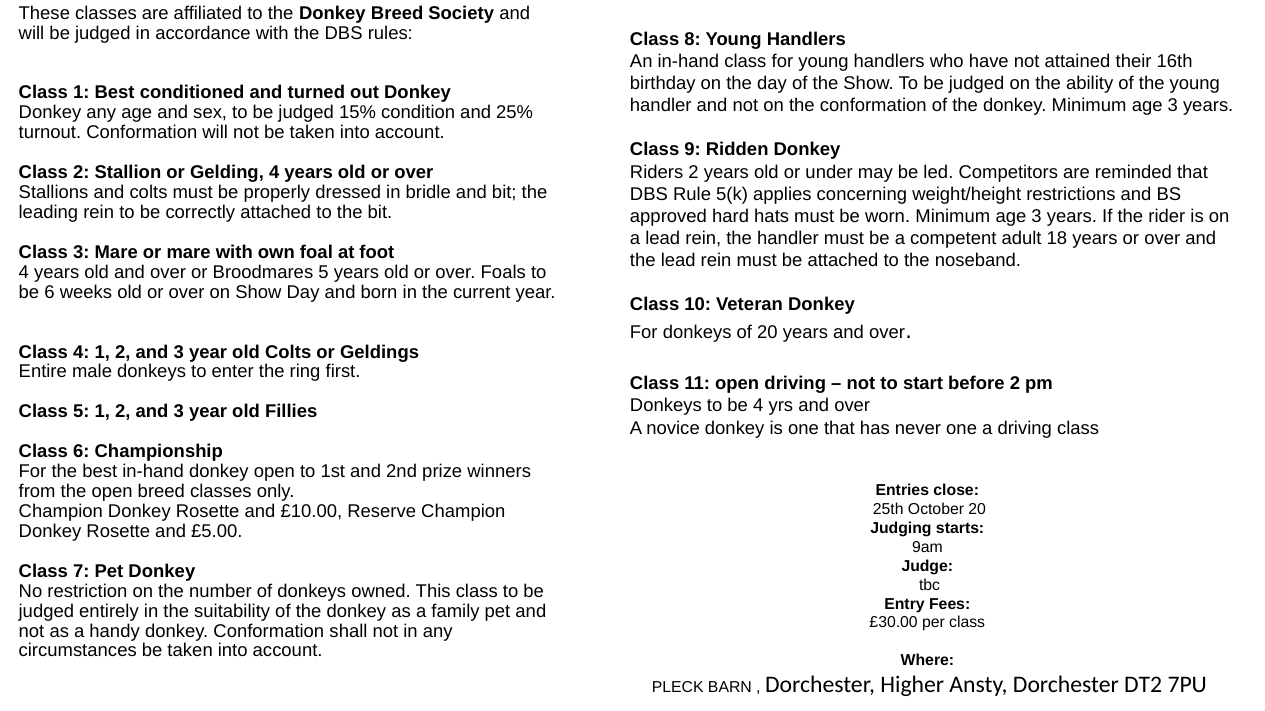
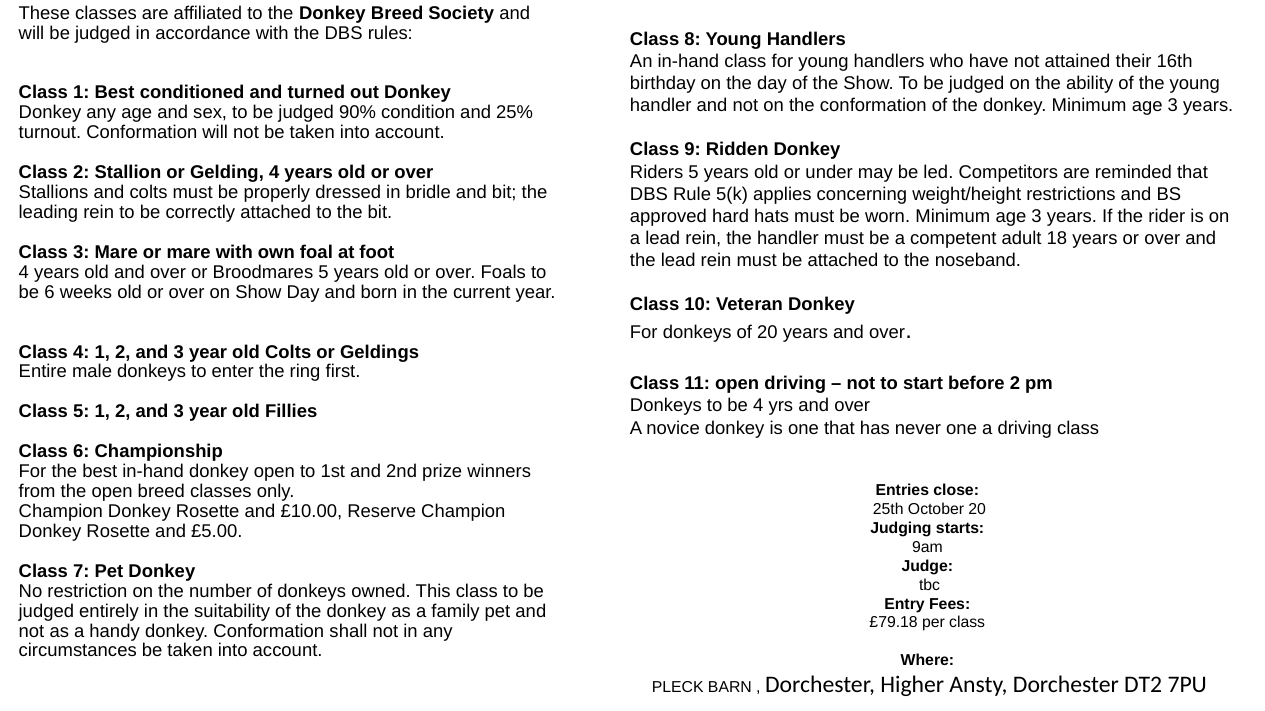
15%: 15% -> 90% (358, 113)
Riders 2: 2 -> 5 (694, 172)
£30.00: £30.00 -> £79.18 (894, 623)
